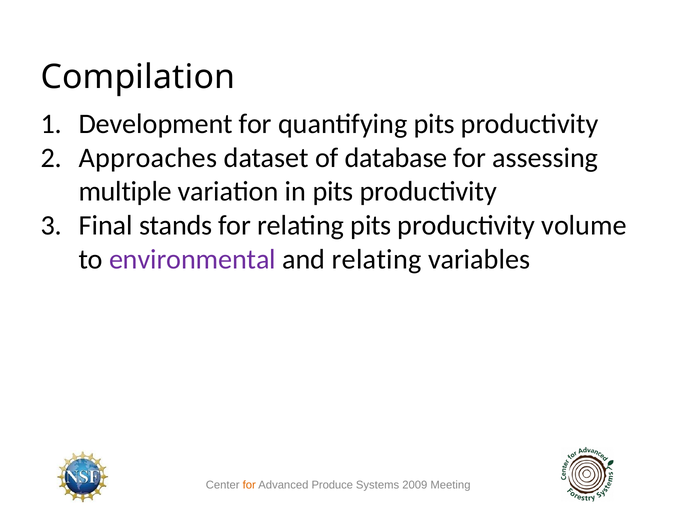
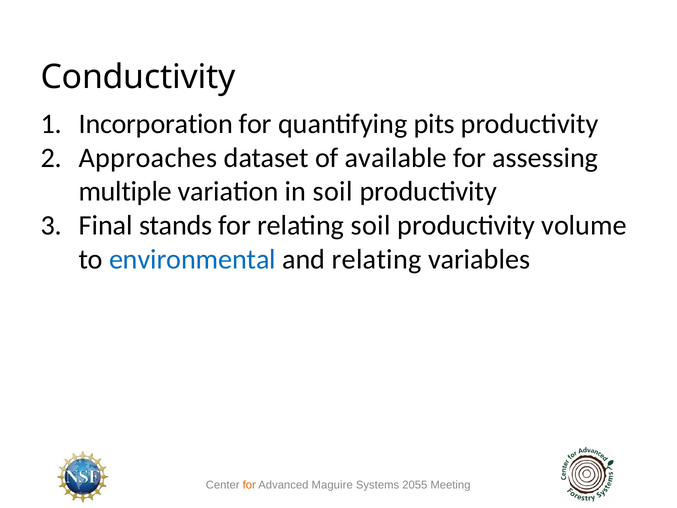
Compilation: Compilation -> Conductivity (138, 77)
Development: Development -> Incorporation (156, 124)
database: database -> available (396, 158)
in pits: pits -> soil (333, 192)
relating pits: pits -> soil (371, 225)
environmental colour: purple -> blue (192, 259)
Produce: Produce -> Maguire (332, 485)
2009: 2009 -> 2055 (415, 485)
